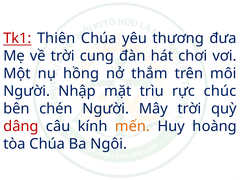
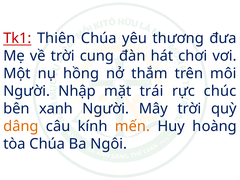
trìu: trìu -> trái (152, 91)
chén: chén -> xanh (56, 109)
dâng colour: red -> orange (21, 126)
